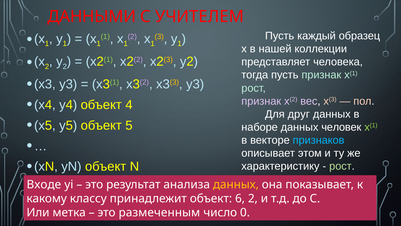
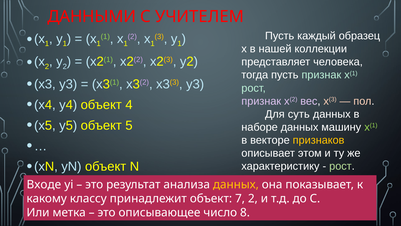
друг: друг -> суть (299, 114)
человек: человек -> машину (341, 127)
признаков colour: light blue -> yellow (319, 140)
6: 6 -> 7 (240, 198)
размеченным: размеченным -> описывающее (159, 212)
0: 0 -> 8 (245, 212)
